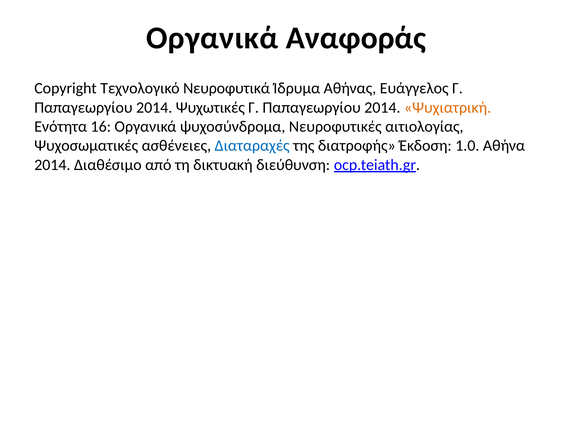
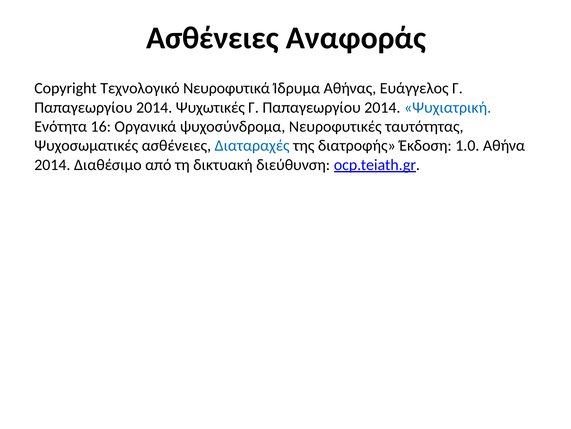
Οργανικά: Οργανικά -> Ασθένειες (212, 38)
Ψυχιατρική colour: orange -> blue (448, 107)
αιτιολογίας: αιτιολογίας -> ταυτότητας (424, 126)
